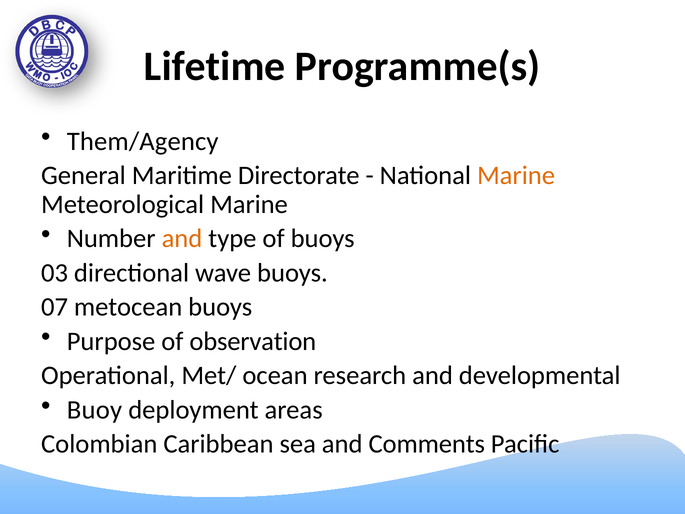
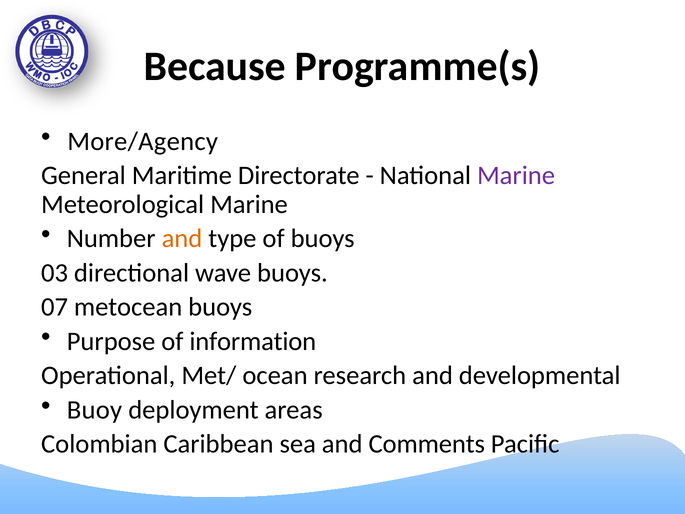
Lifetime: Lifetime -> Because (215, 66)
Them/Agency: Them/Agency -> More/Agency (143, 141)
Marine colour: orange -> purple (516, 175)
observation: observation -> information (253, 341)
